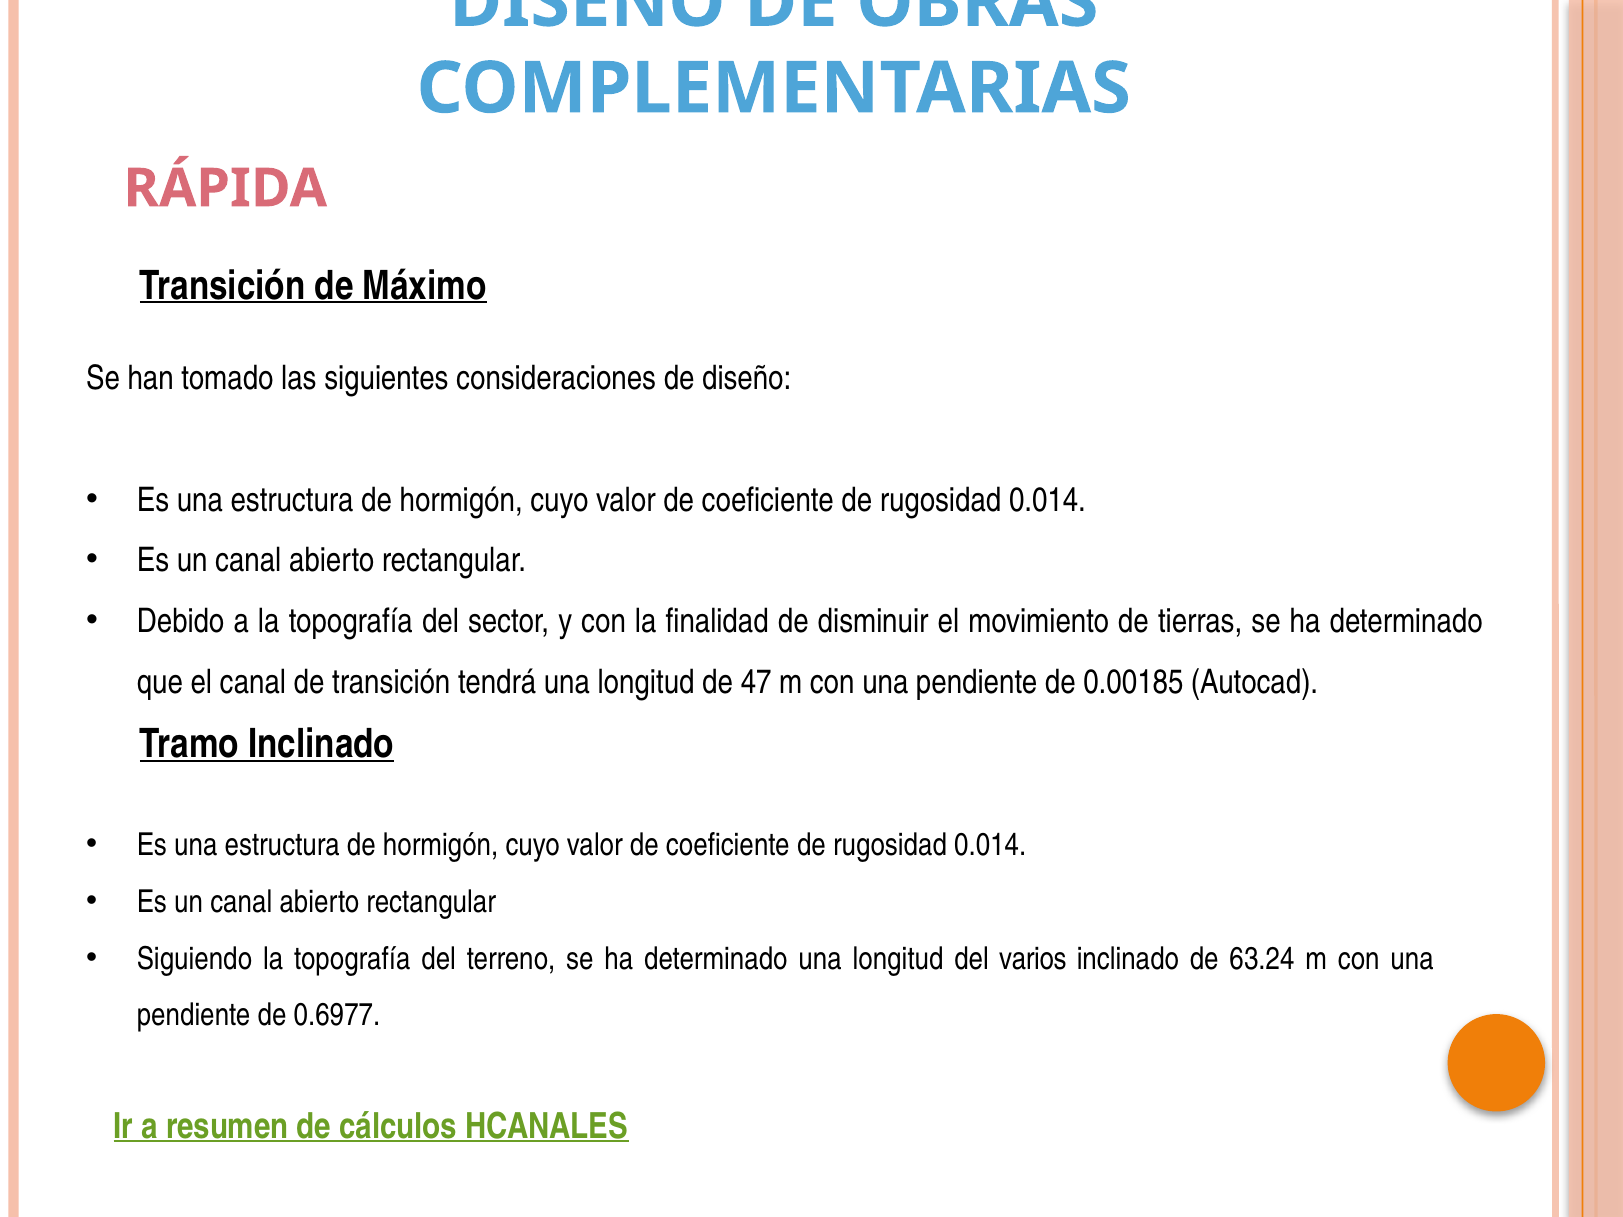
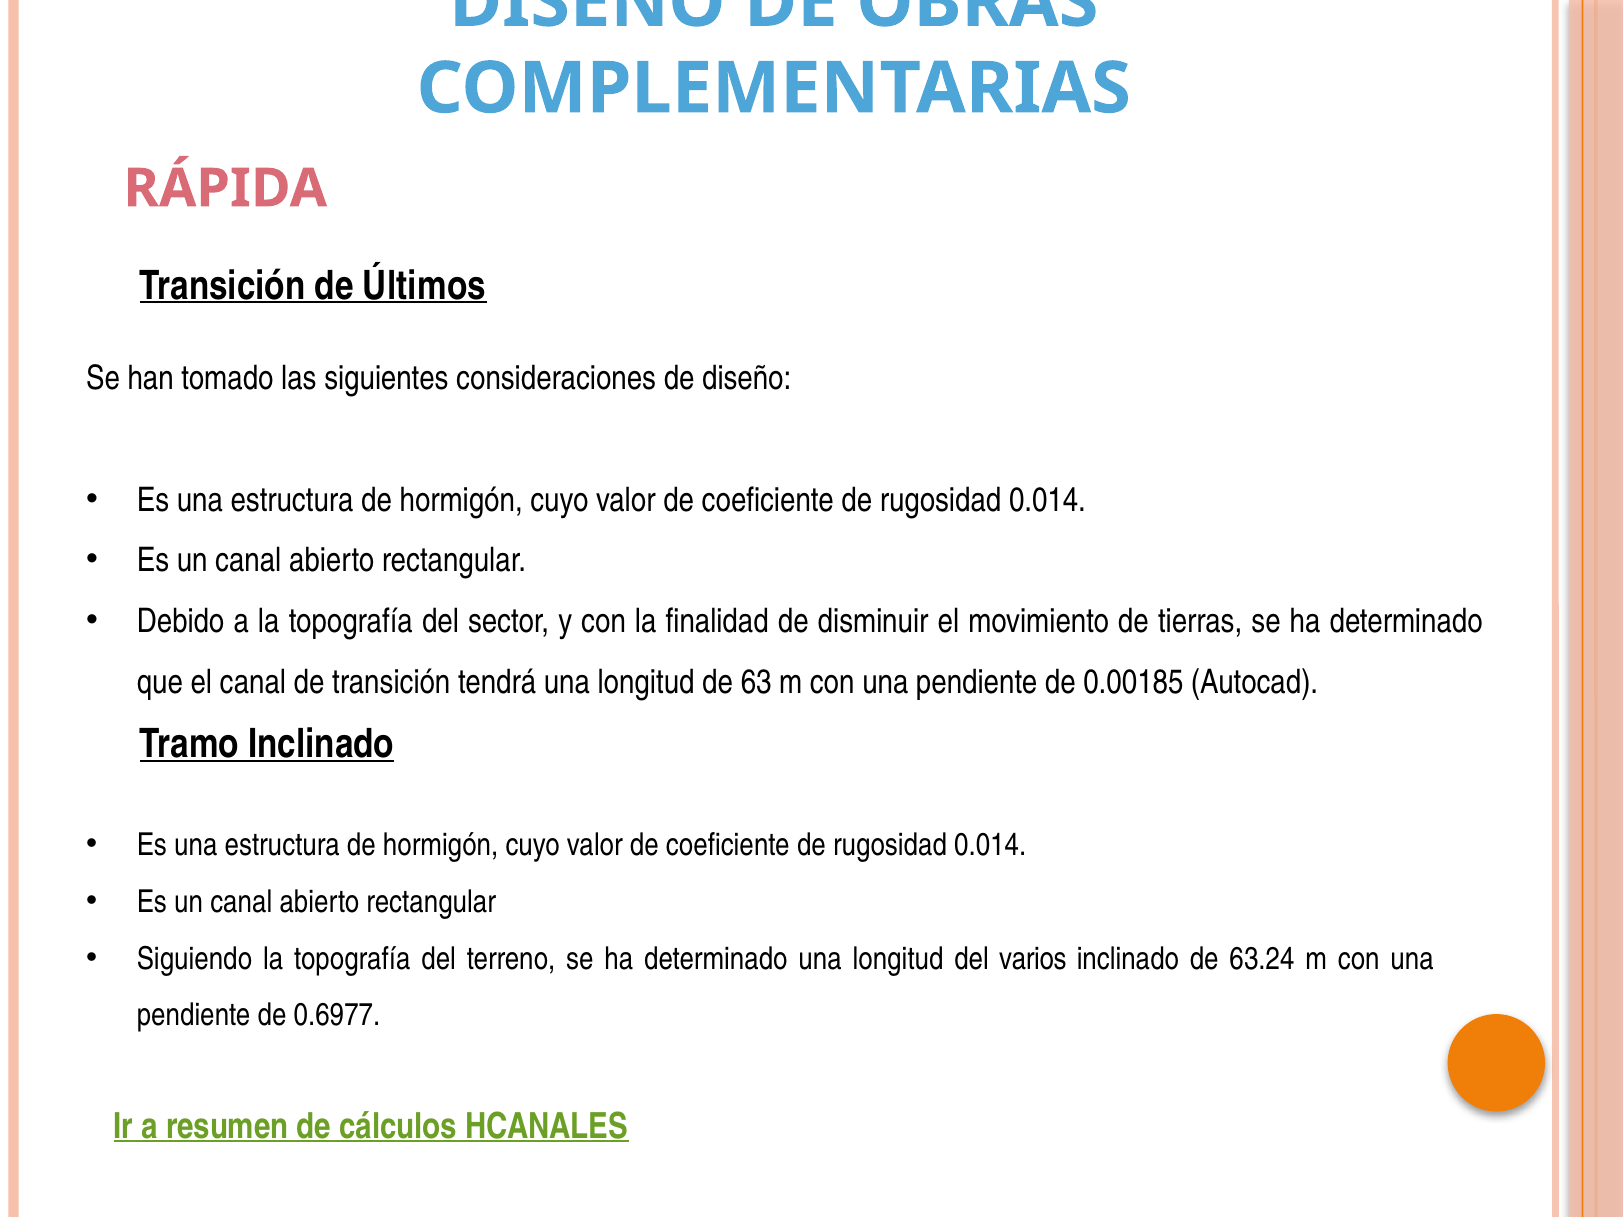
Máximo: Máximo -> Últimos (425, 286)
47: 47 -> 63 (756, 682)
